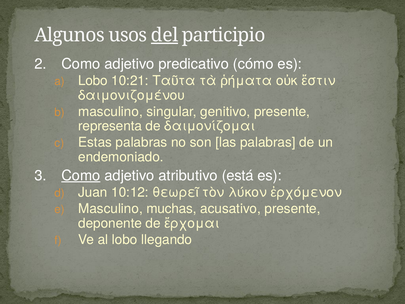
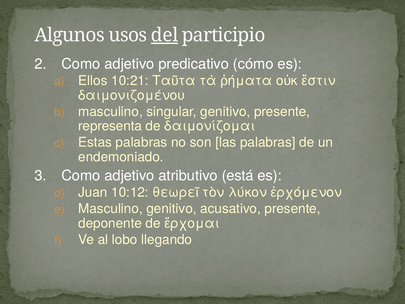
Lobo: Lobo -> Ellos (93, 81)
Como underline: present -> none (81, 175)
Masculino muchas: muchas -> genitivo (172, 209)
